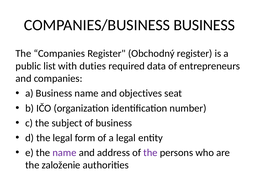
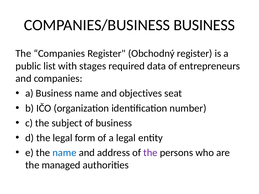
duties: duties -> stages (93, 66)
name colour: purple -> blue (64, 153)
založenie: založenie -> managed (61, 165)
